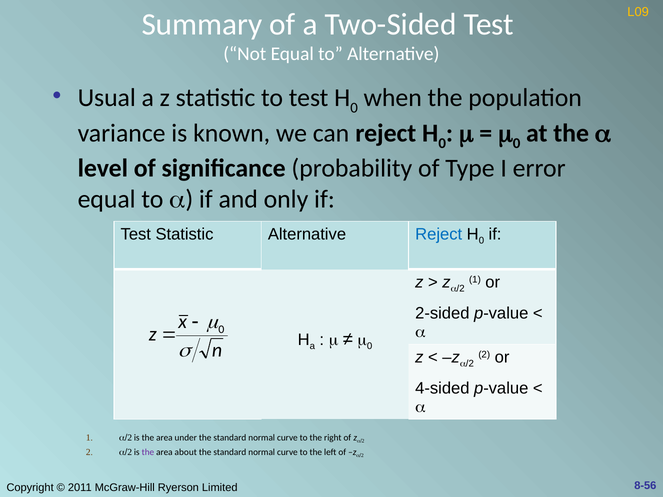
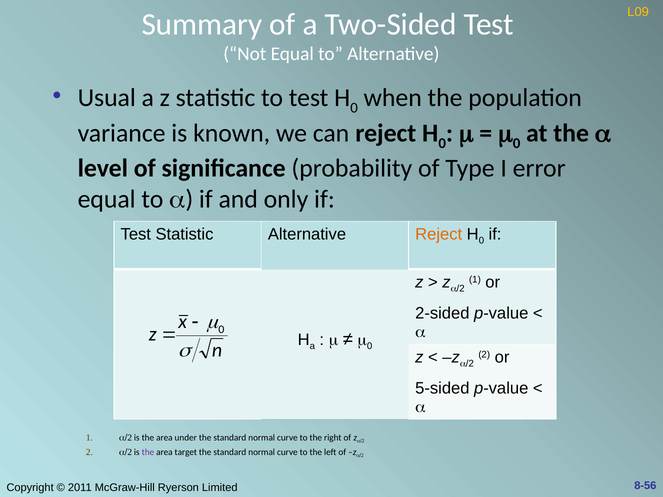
Reject colour: blue -> orange (439, 234)
4-sided: 4-sided -> 5-sided (442, 389)
about: about -> target (186, 452)
